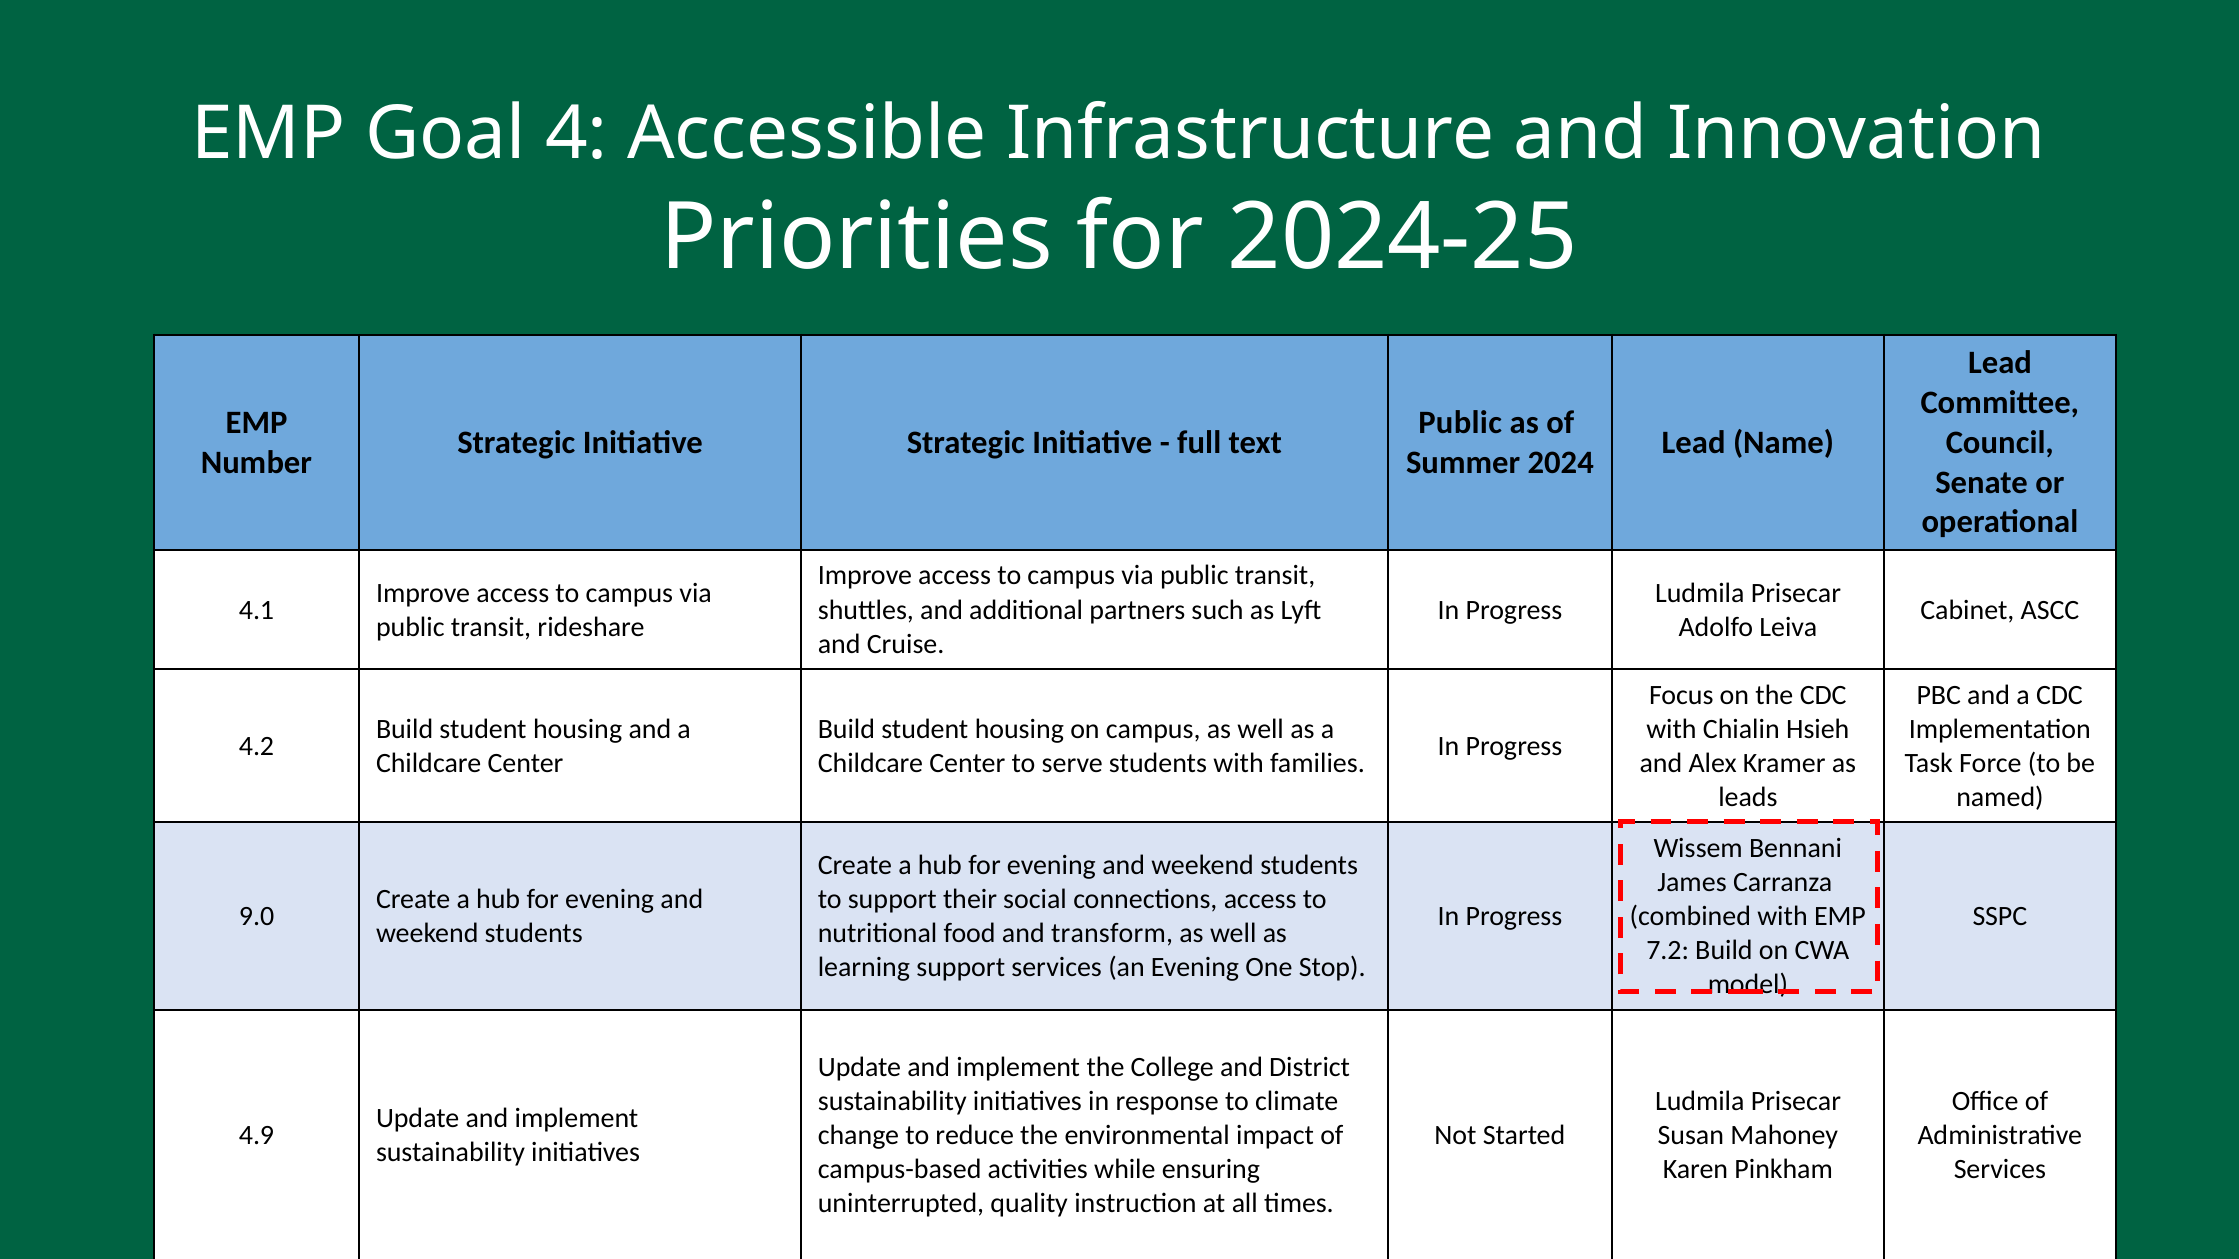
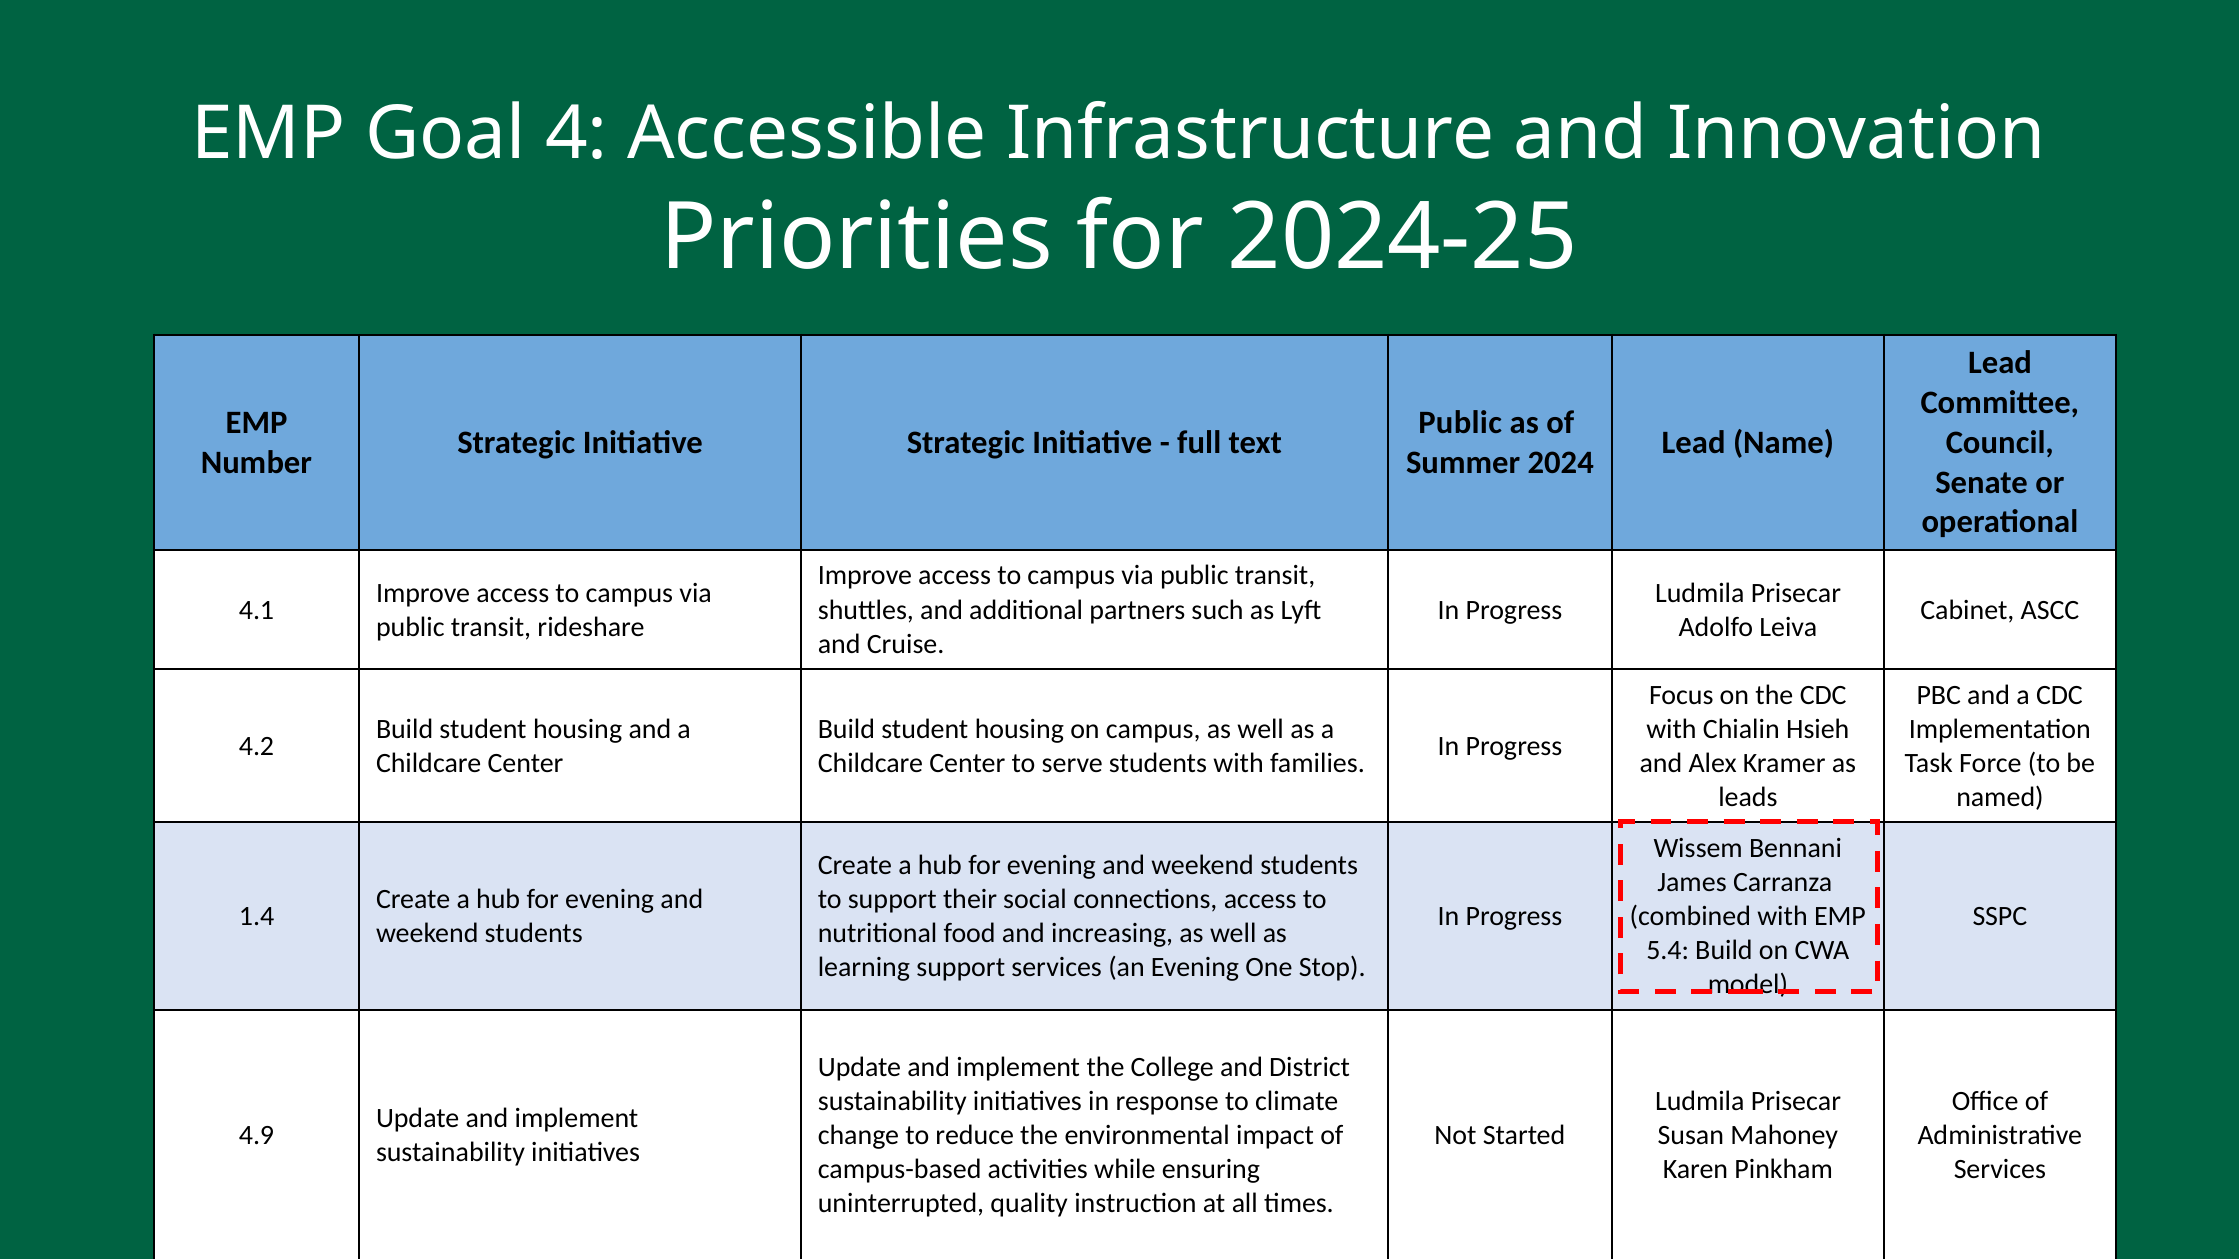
9.0: 9.0 -> 1.4 (257, 917)
transform: transform -> increasing (1112, 934)
7.2: 7.2 -> 5.4 (1668, 951)
